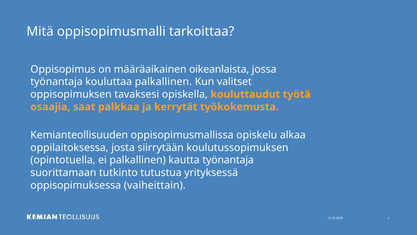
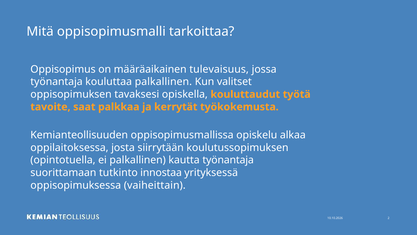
oikeanlaista: oikeanlaista -> tulevaisuus (219, 69)
osaajia: osaajia -> tavoite (50, 107)
tutustua: tutustua -> innostaa (161, 172)
